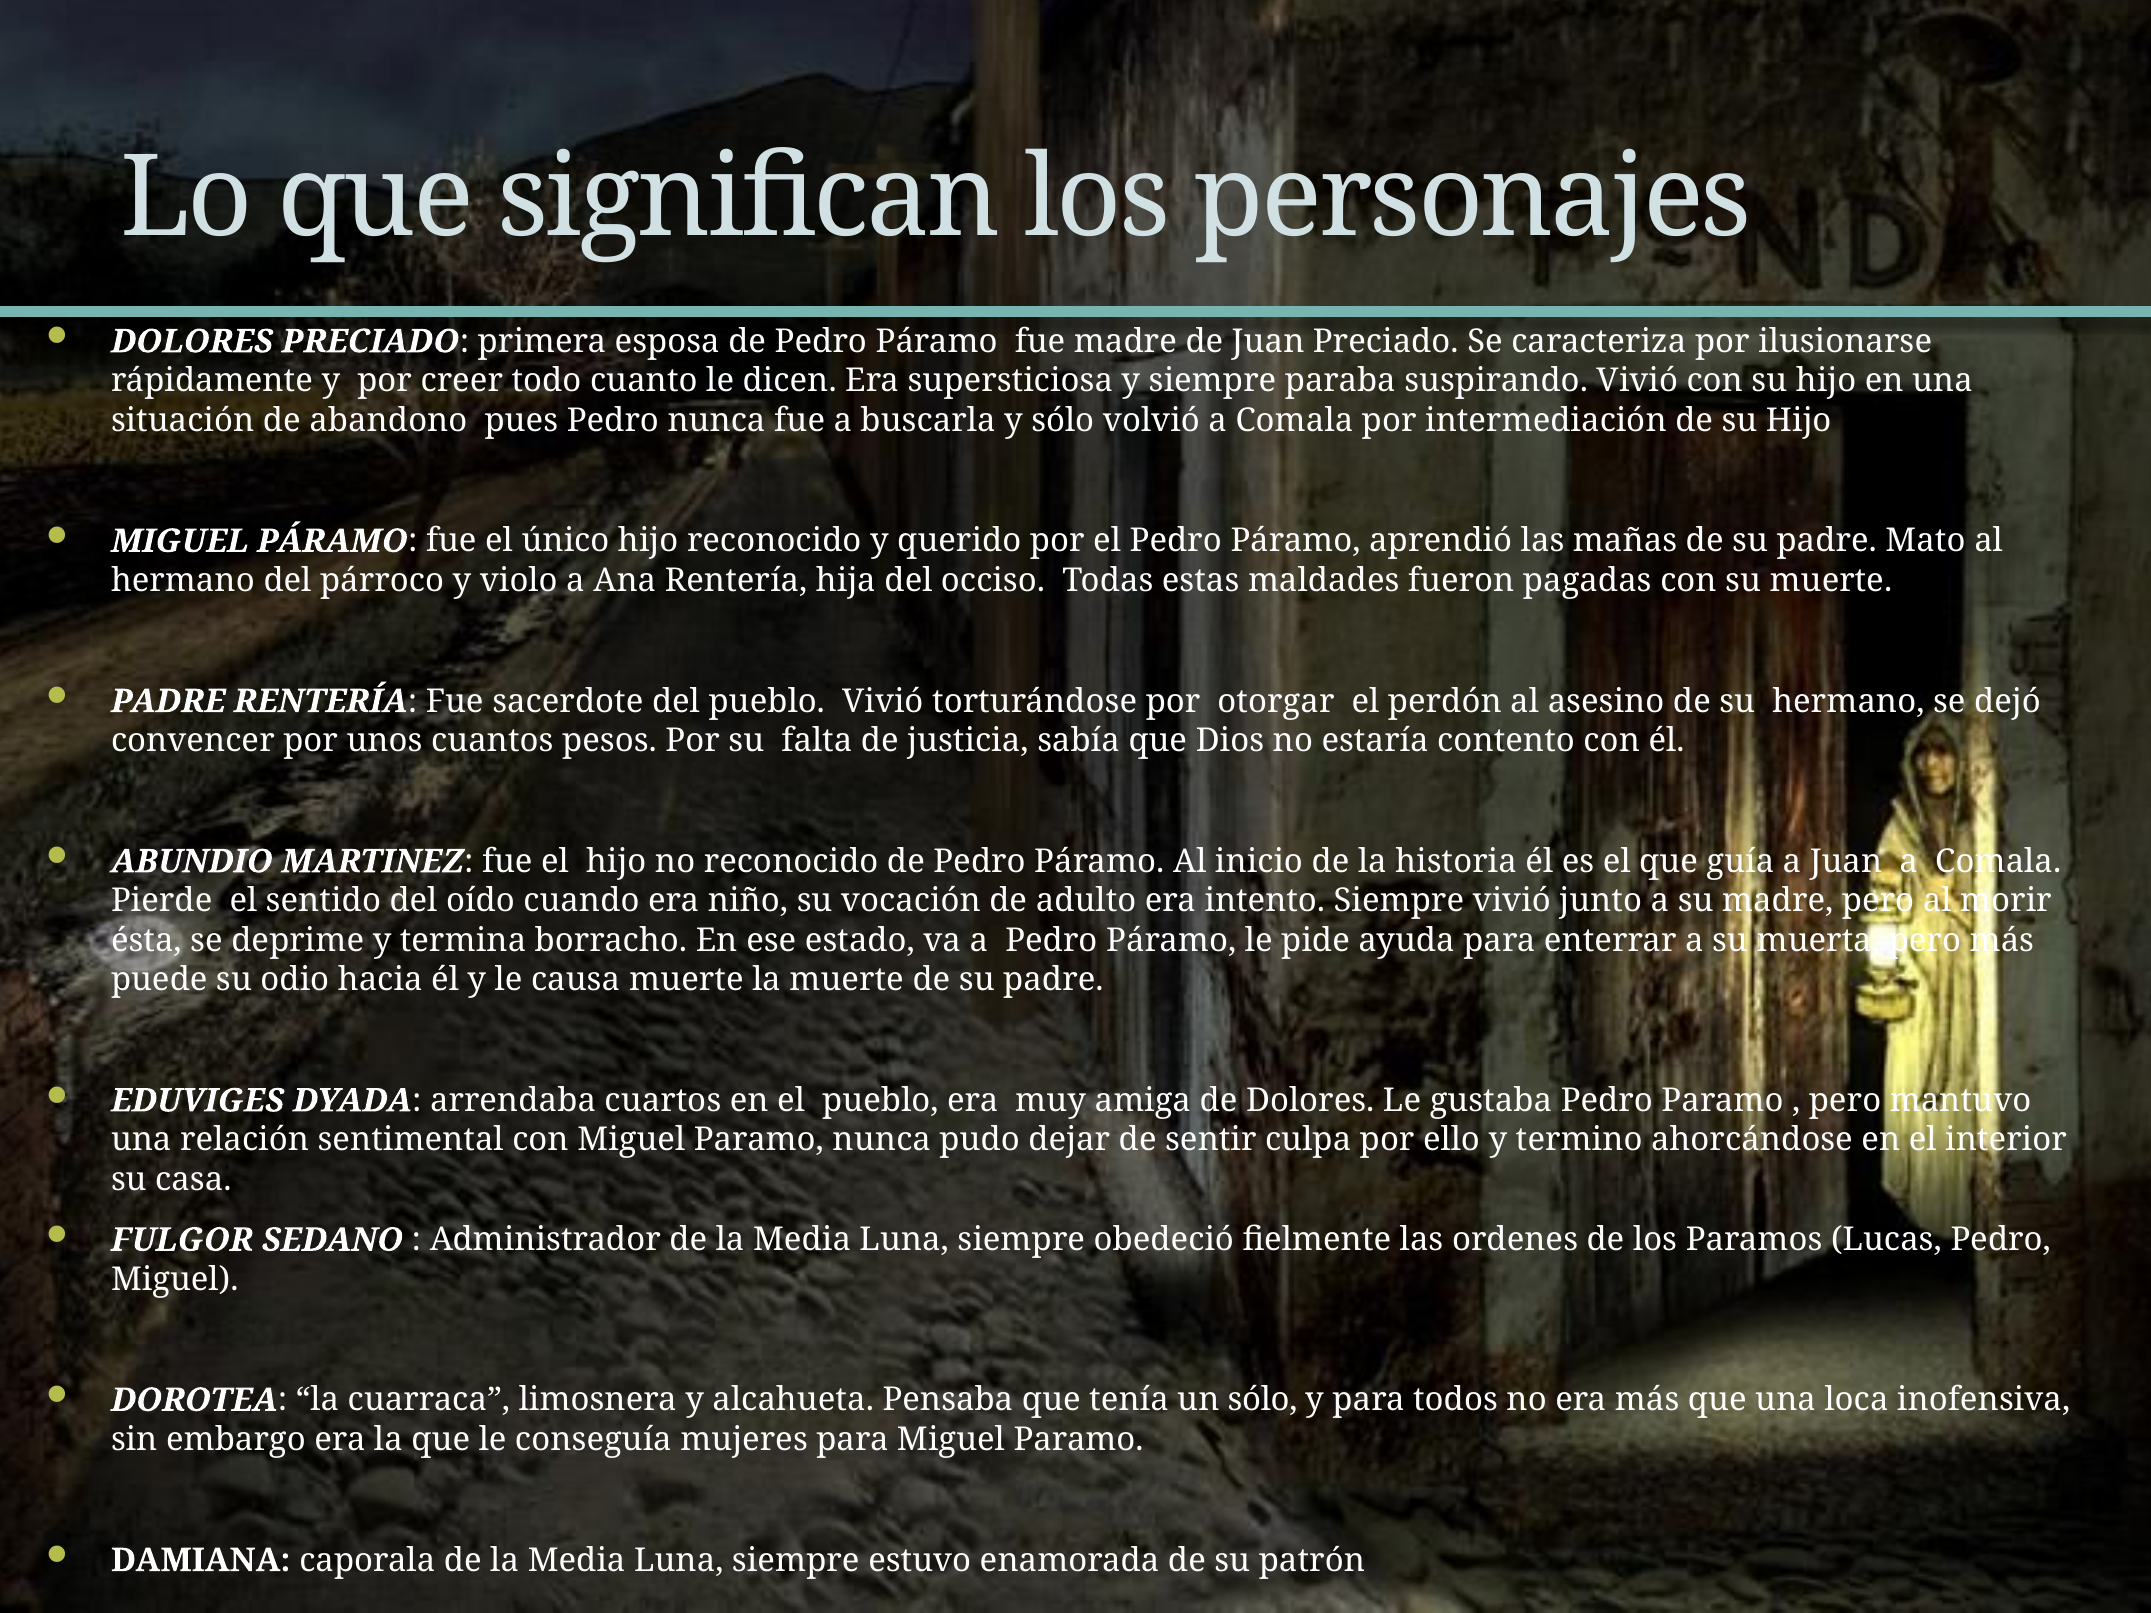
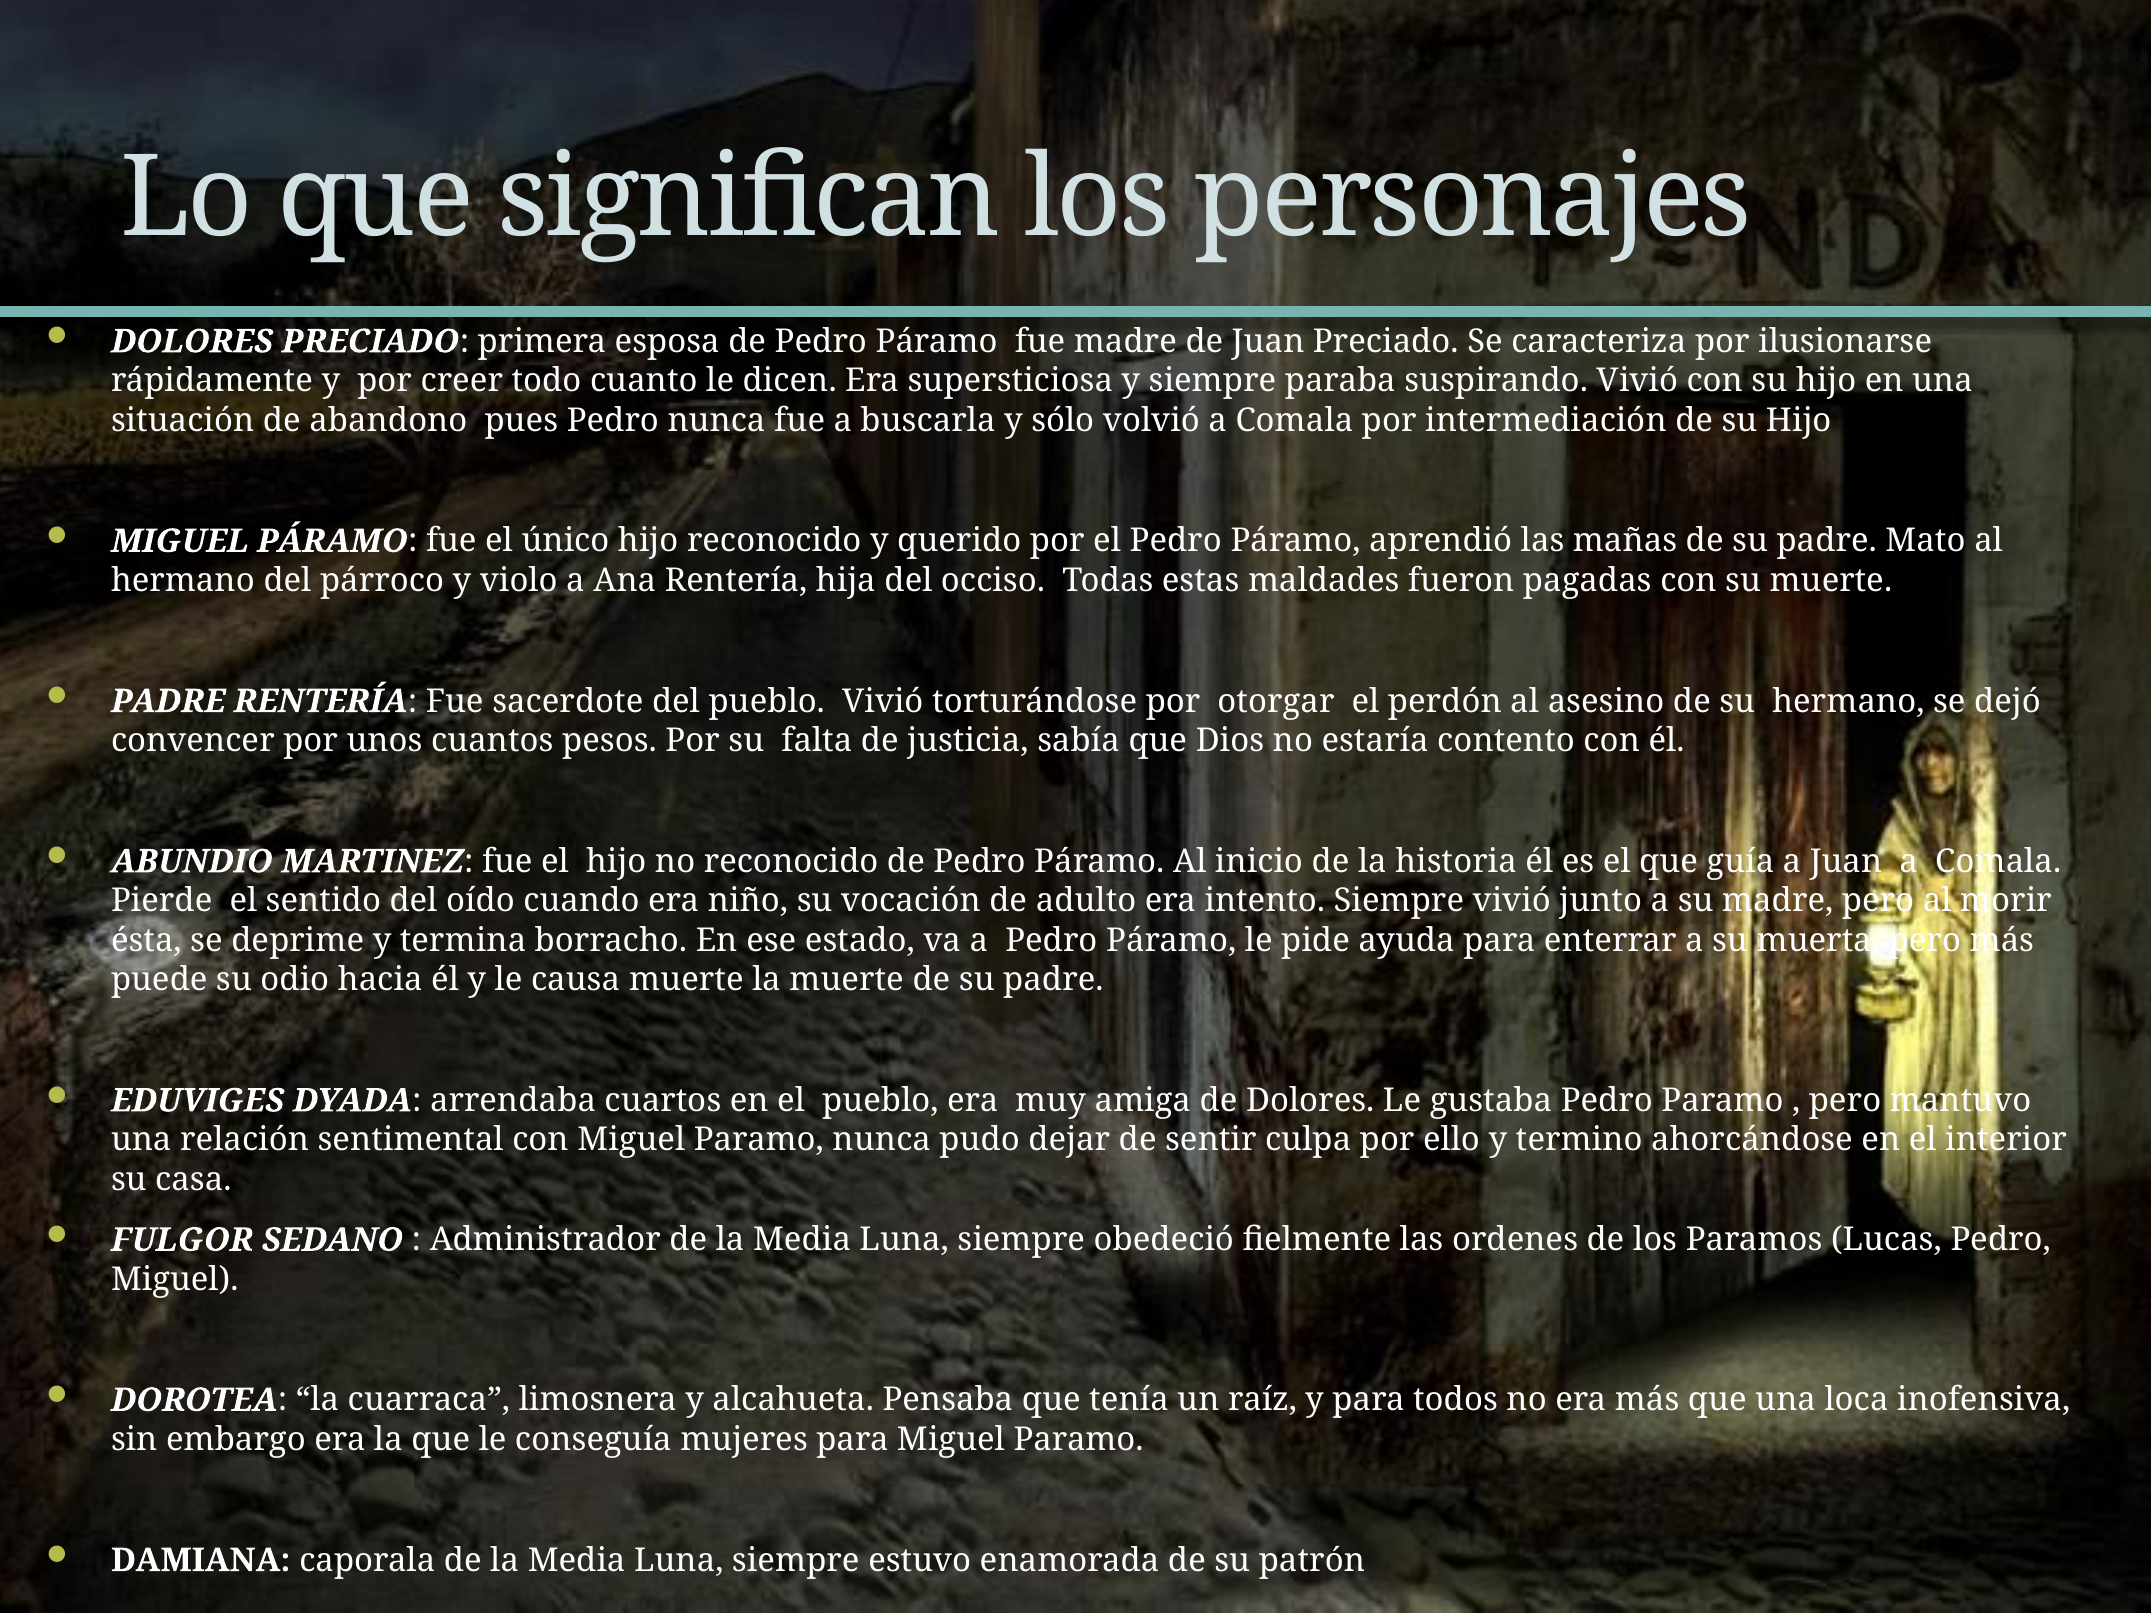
un sólo: sólo -> raíz (1263, 1400)
